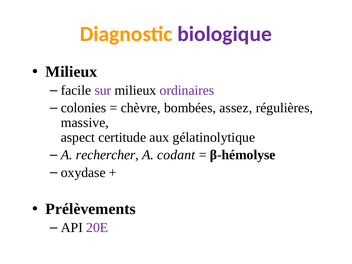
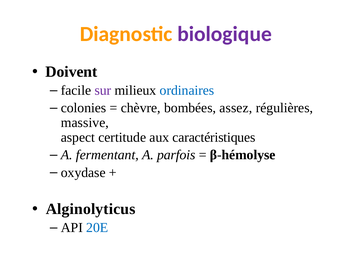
Milieux: Milieux -> Doivent (71, 72)
ordinaires colour: purple -> blue (187, 90)
gélatinolytique: gélatinolytique -> caractéristiques (214, 137)
rechercher: rechercher -> fermentant (107, 155)
codant: codant -> parfois (176, 155)
Prélèvements: Prélèvements -> Alginolyticus (91, 209)
20E colour: purple -> blue (97, 228)
